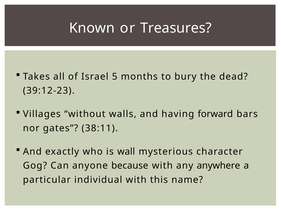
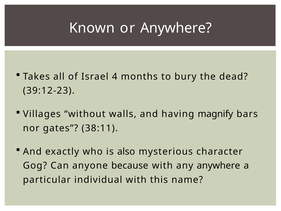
or Treasures: Treasures -> Anywhere (176, 28)
5: 5 -> 4 (115, 76)
forward: forward -> magnify (215, 114)
wall: wall -> also (126, 151)
